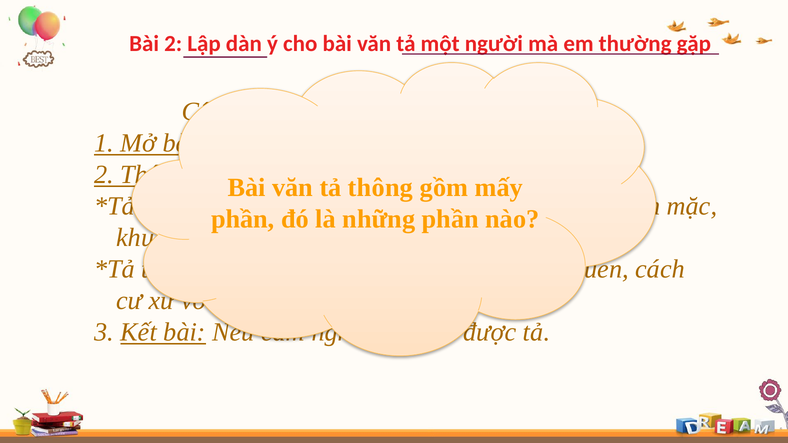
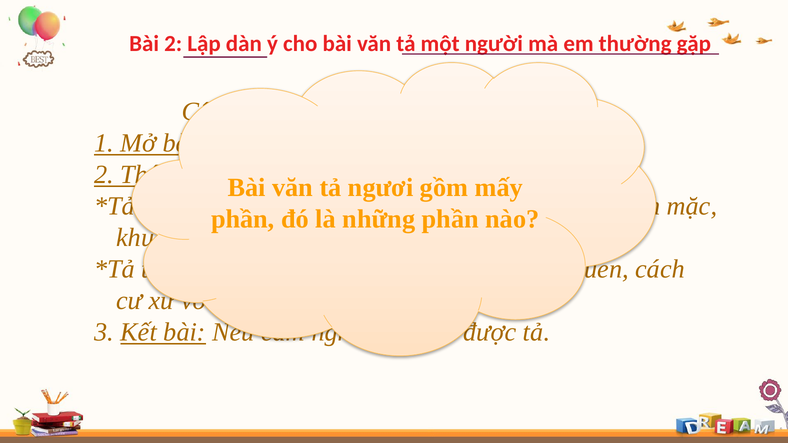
thông: thông -> ngươi (381, 188)
